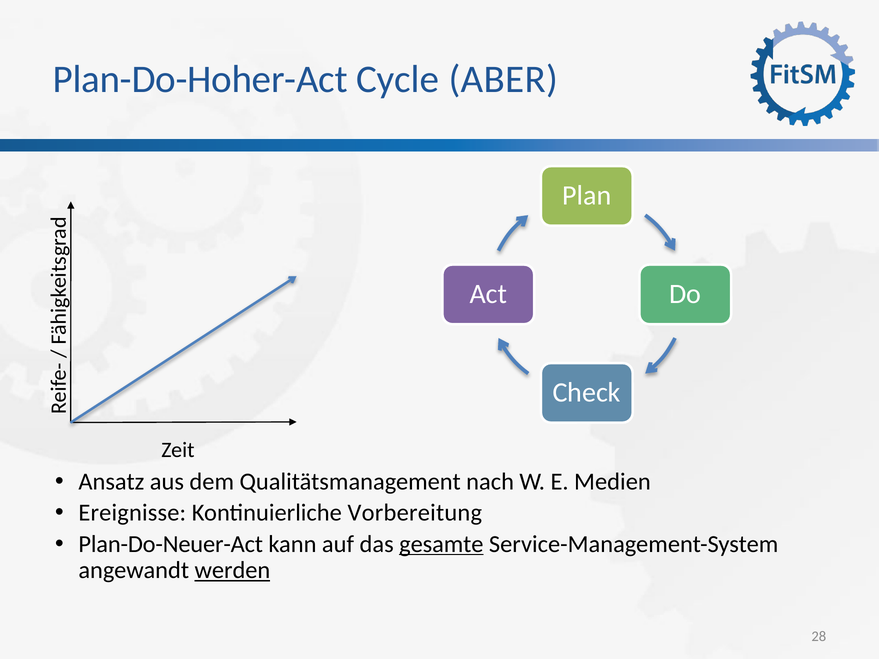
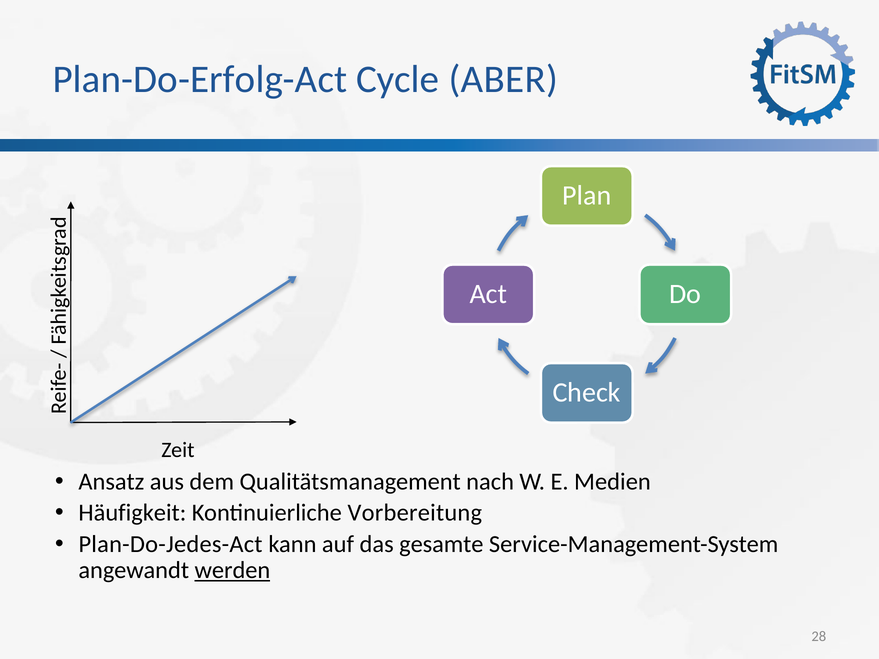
Plan-Do-Hoher-Act: Plan-Do-Hoher-Act -> Plan-Do-Erfolg-Act (200, 79)
Ereignisse: Ereignisse -> Häufigkeit (132, 513)
Plan-Do-Neuer-Act: Plan-Do-Neuer-Act -> Plan-Do-Jedes-Act (171, 544)
gesamte underline: present -> none (441, 544)
